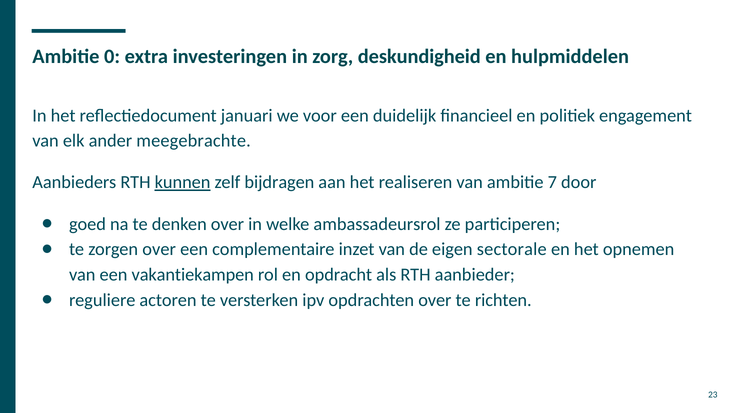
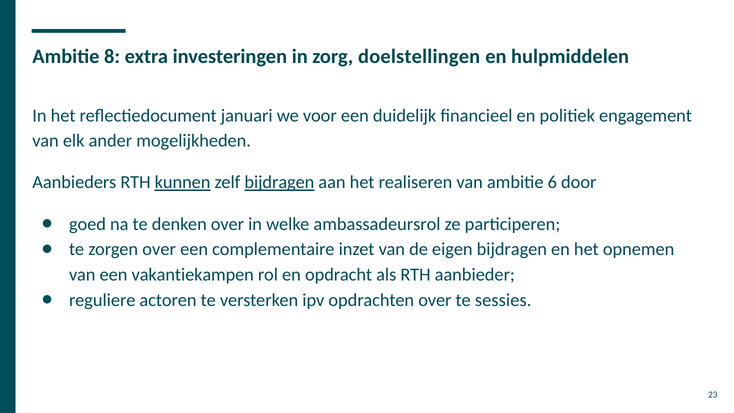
0: 0 -> 8 (112, 57)
deskundigheid: deskundigheid -> doelstellingen (419, 57)
meegebrachte: meegebrachte -> mogelijkheden (194, 141)
bijdragen underline: none -> present (279, 182)
7: 7 -> 6 (552, 182)
eigen sectorale: sectorale -> bijdragen (512, 249)
richten: richten -> sessies (503, 300)
